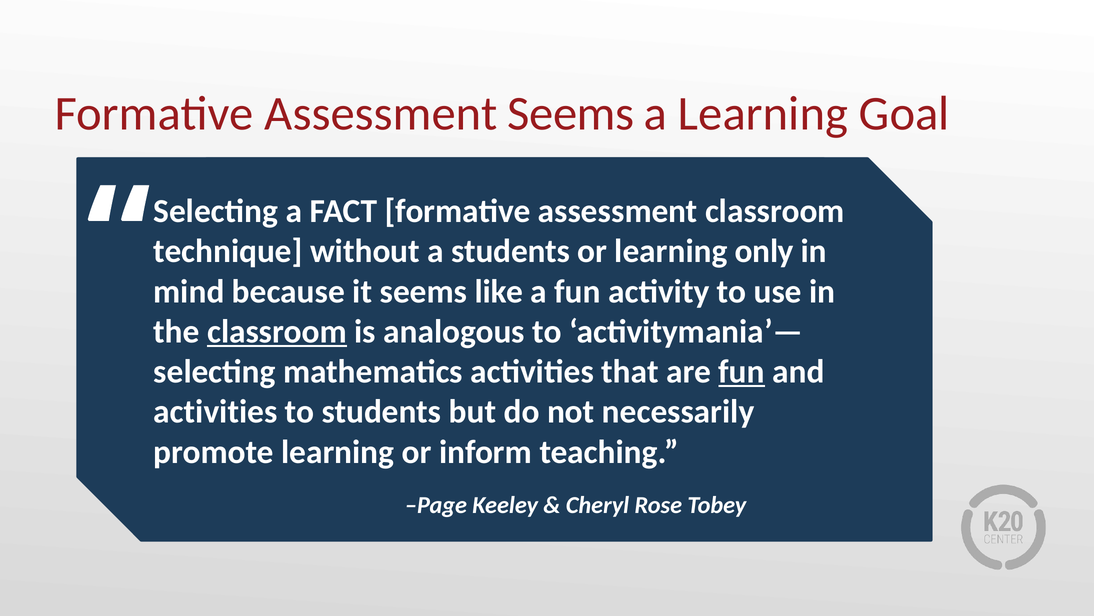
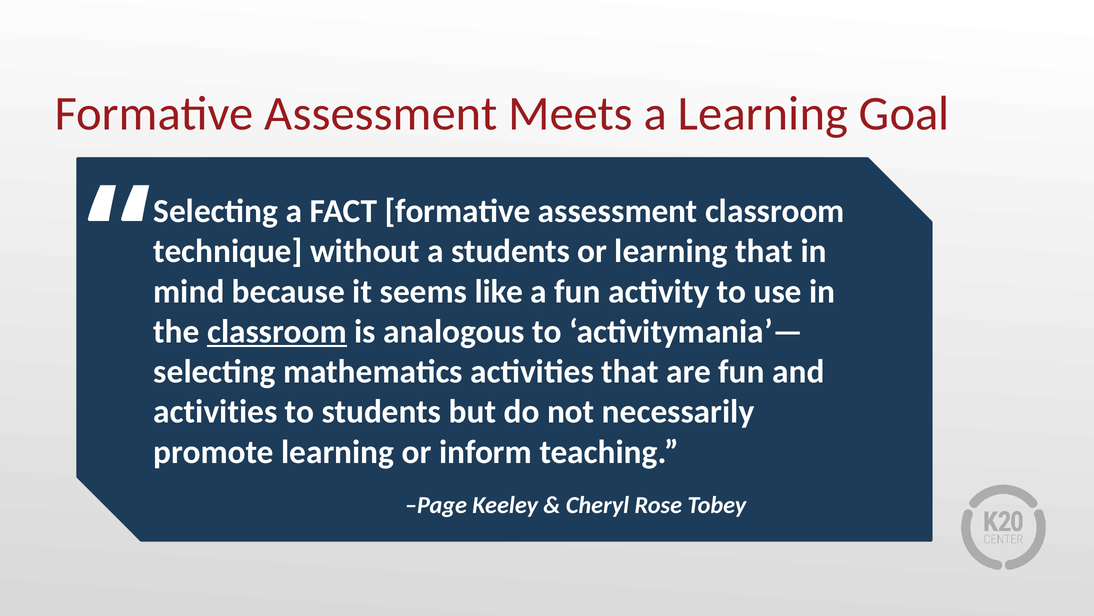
Assessment Seems: Seems -> Meets (571, 113)
learning only: only -> that (764, 251)
fun underline: present -> none (742, 371)
